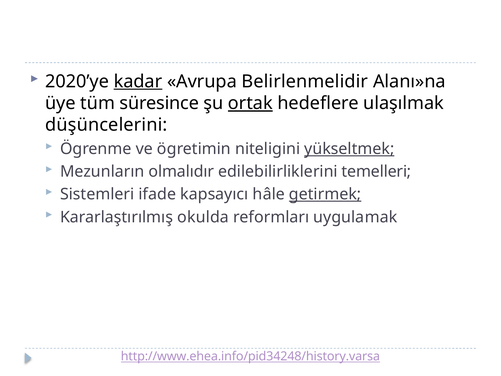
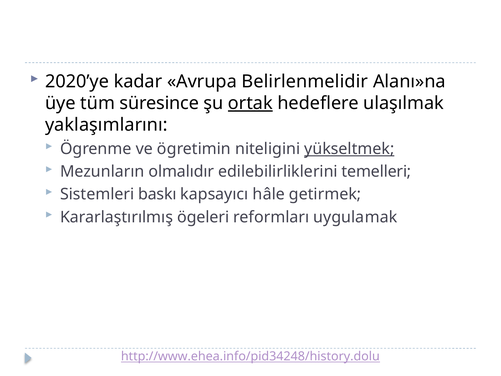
kadar underline: present -> none (138, 81)
düşüncelerini: düşüncelerini -> yaklaşımlarını (106, 125)
ifade: ifade -> baskı (157, 194)
getirmek underline: present -> none (325, 194)
okulda: okulda -> ögeleri (203, 217)
http://www.ehea.info/pid34248/history.varsa: http://www.ehea.info/pid34248/history.varsa -> http://www.ehea.info/pid34248/history.dolu (250, 356)
